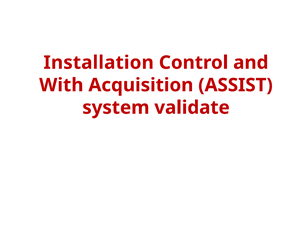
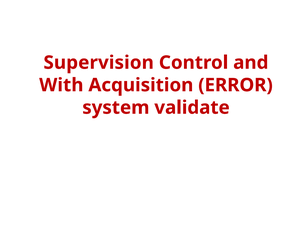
Installation: Installation -> Supervision (99, 63)
ASSIST: ASSIST -> ERROR (236, 85)
